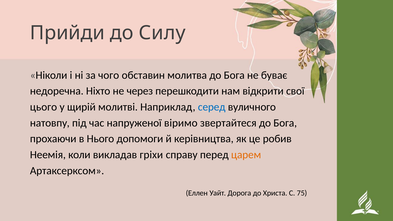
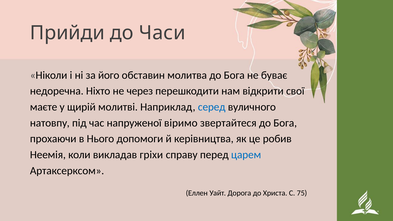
Силу: Силу -> Часи (162, 33)
чого: чого -> його (109, 75)
цього: цього -> маєте (44, 107)
царем colour: orange -> blue (246, 155)
